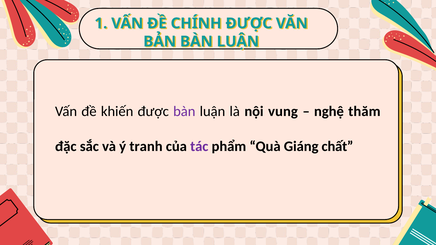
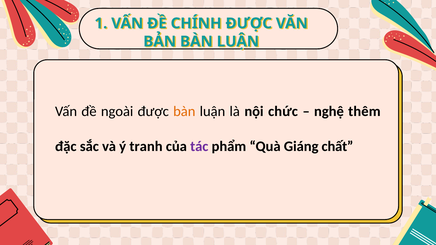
khiến: khiến -> ngoài (117, 112)
bàn colour: purple -> orange (184, 112)
vung: vung -> chức (283, 112)
thăm: thăm -> thêm (364, 112)
